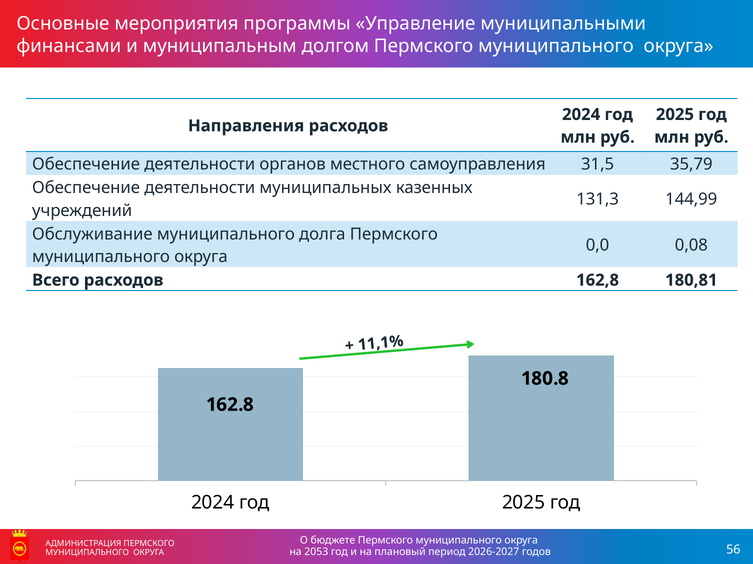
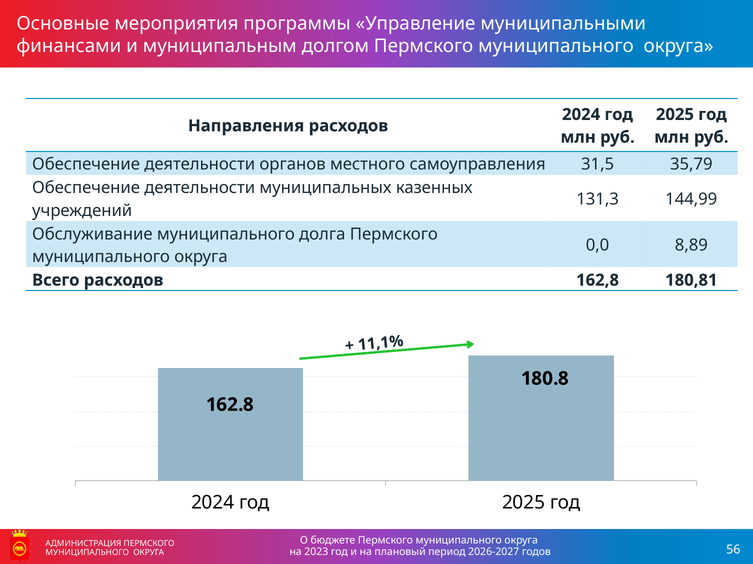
0,08: 0,08 -> 8,89 (691, 246)
2053: 2053 -> 2023 (316, 552)
